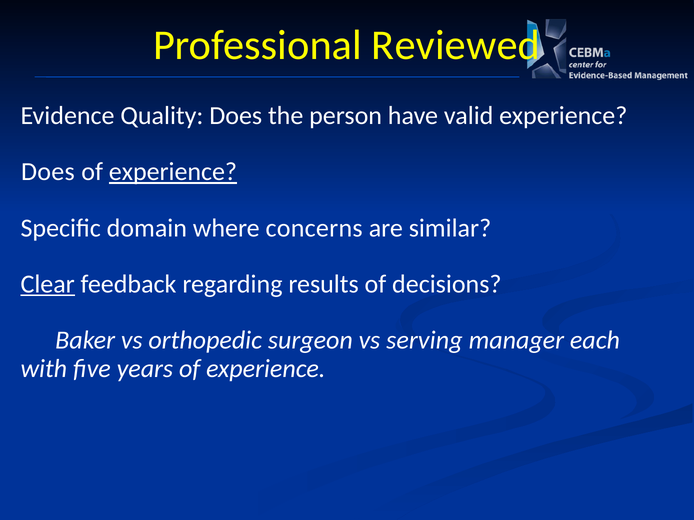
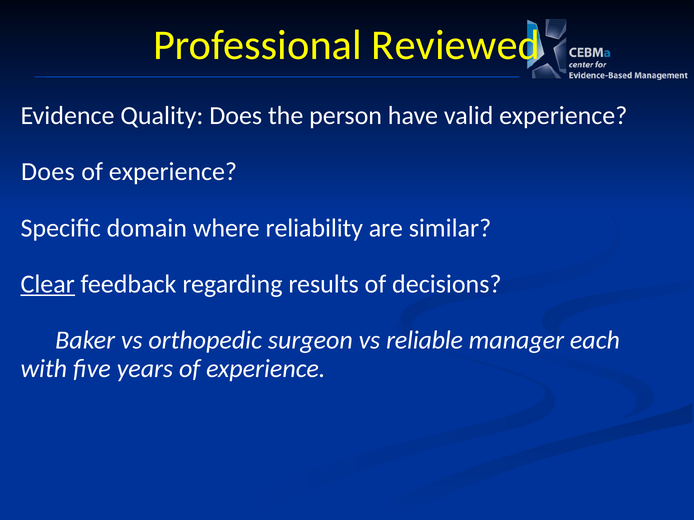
experience underline: present -> none (173, 172)
concerns: concerns -> reliability (314, 228)
serving: serving -> reliable (425, 341)
